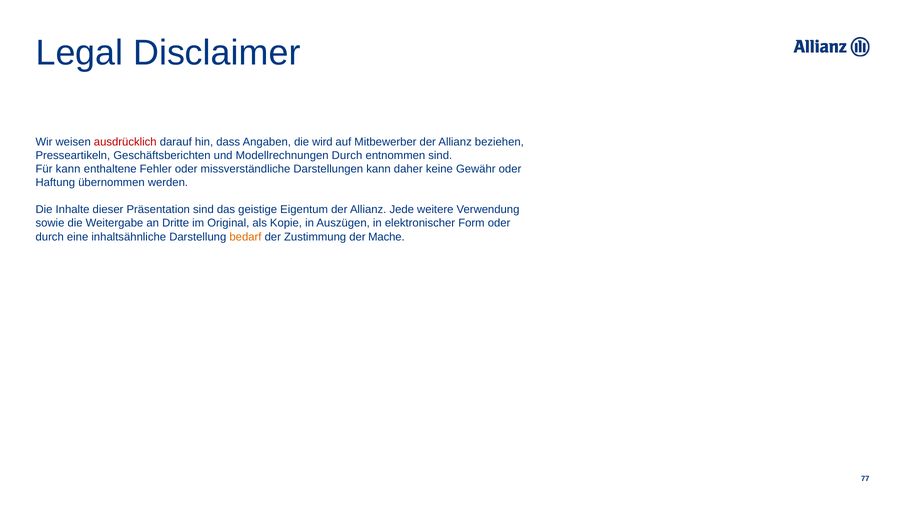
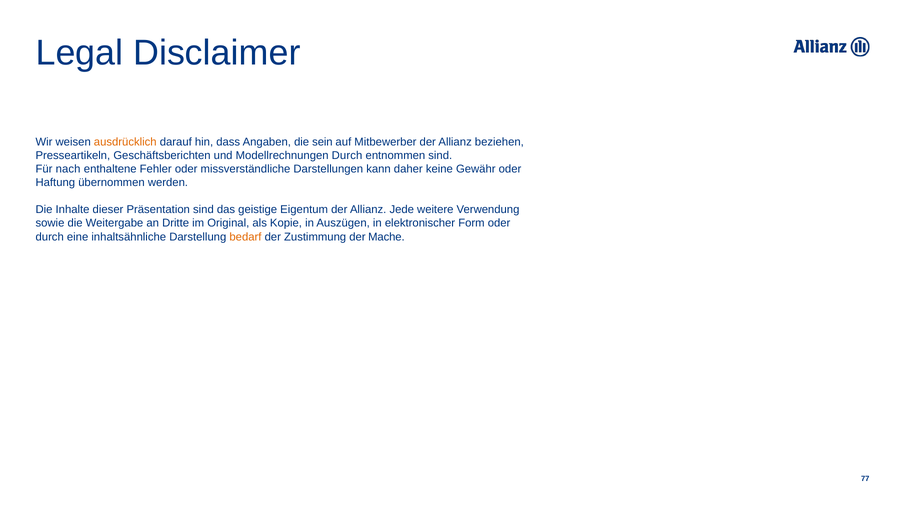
ausdrücklich colour: red -> orange (125, 142)
wird: wird -> sein (322, 142)
Für kann: kann -> nach (68, 169)
